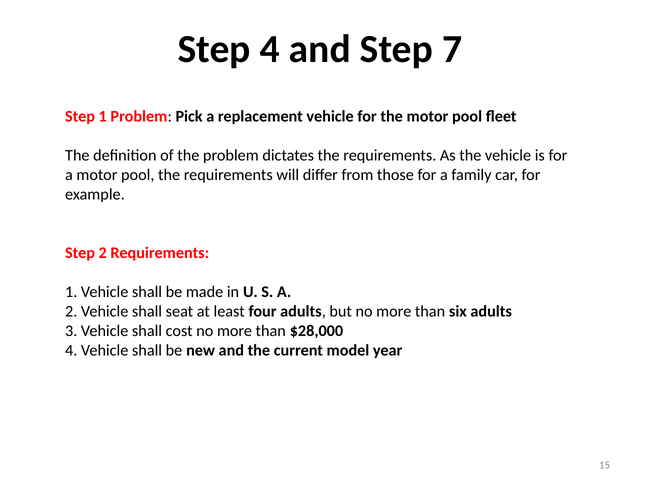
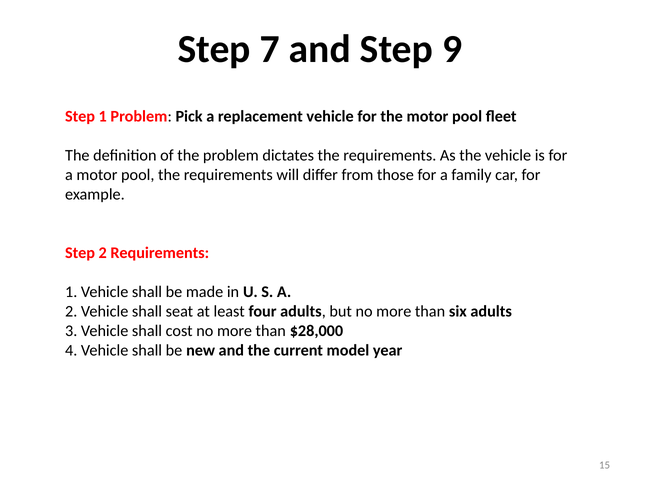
Step 4: 4 -> 7 (270, 49)
7: 7 -> 9 (452, 49)
